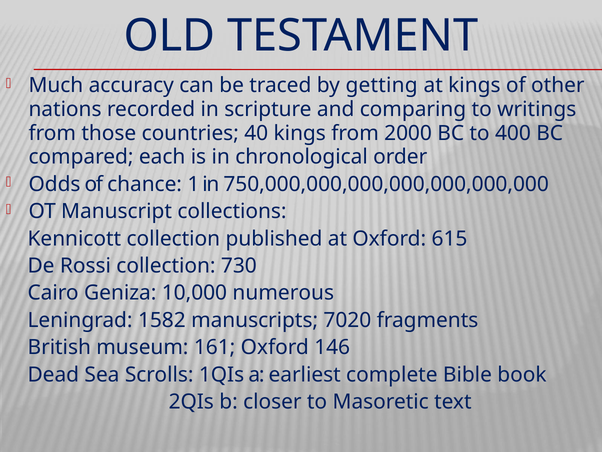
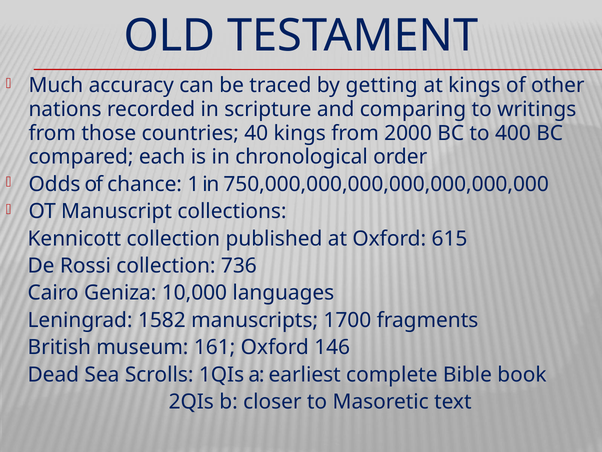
730: 730 -> 736 (239, 266)
numerous: numerous -> languages (283, 293)
7020: 7020 -> 1700 (347, 320)
